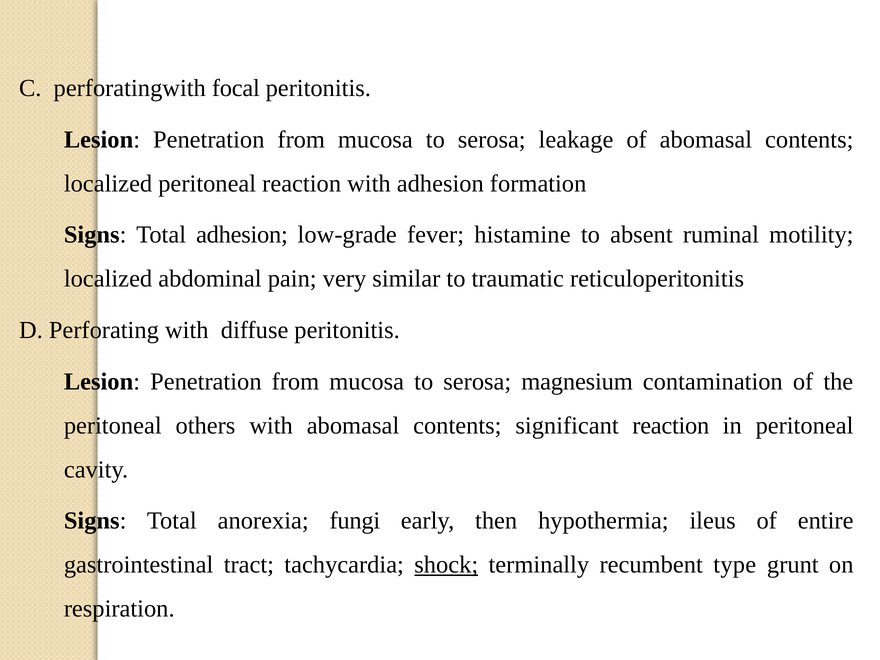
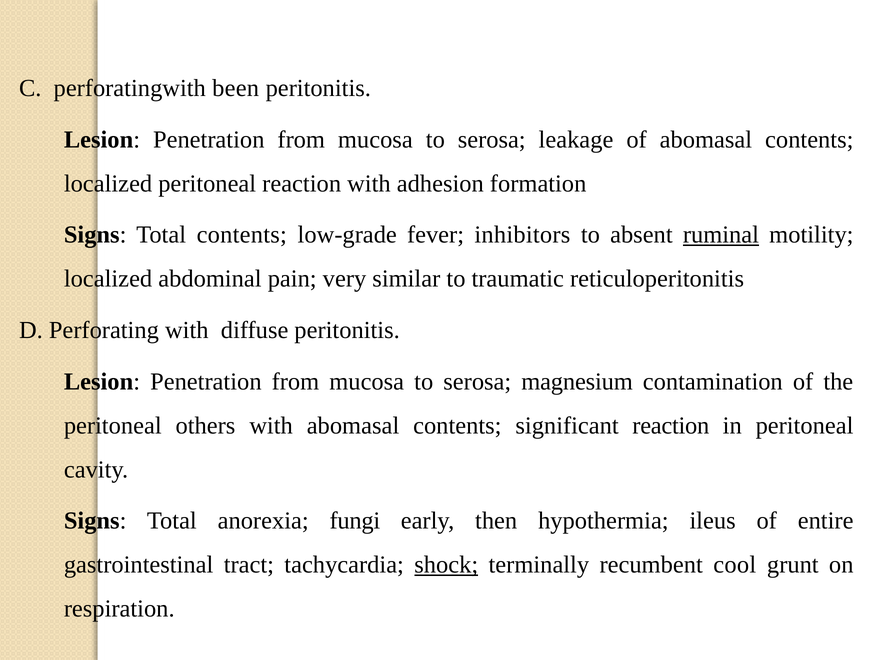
focal: focal -> been (236, 88)
Total adhesion: adhesion -> contents (242, 235)
histamine: histamine -> inhibitors (522, 235)
ruminal underline: none -> present (721, 235)
type: type -> cool (735, 565)
